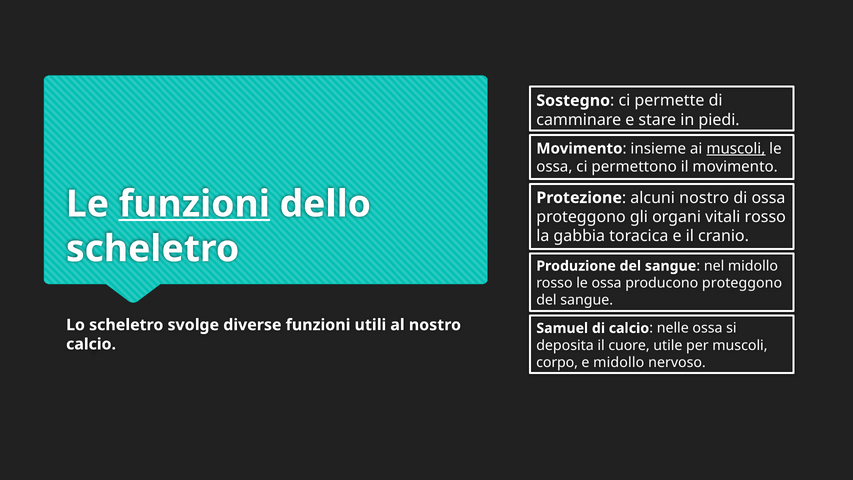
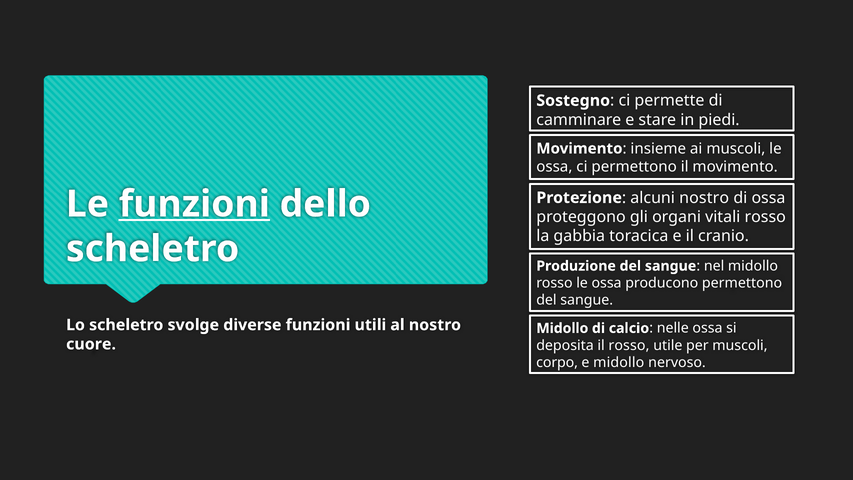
muscoli underline: present -> none (736, 148)
producono proteggono: proteggono -> permettono (742, 283)
Samuel: Samuel -> Midollo (562, 328)
il cuore: cuore -> rosso (629, 345)
calcio: calcio -> cuore (91, 344)
